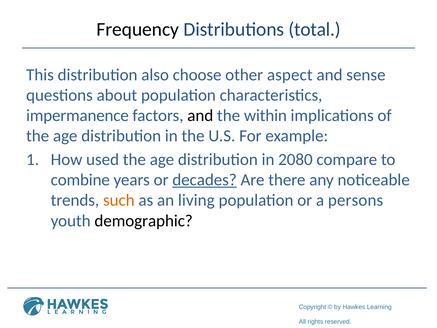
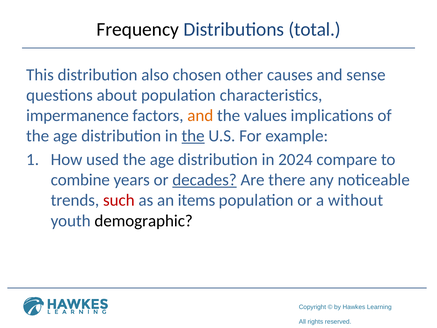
choose: choose -> chosen (197, 75)
aspect: aspect -> causes (290, 75)
and colour: black -> orange (200, 115)
within: within -> values (265, 115)
the underline: none -> present (193, 136)
2080: 2080 -> 2024 (295, 160)
such colour: orange -> red (119, 200)
living: living -> items (196, 200)
persons: persons -> without (356, 200)
